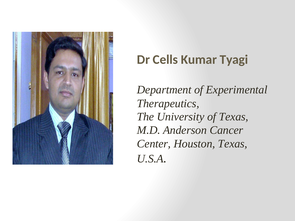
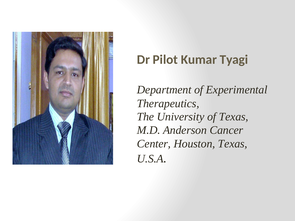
Cells: Cells -> Pilot (165, 60)
